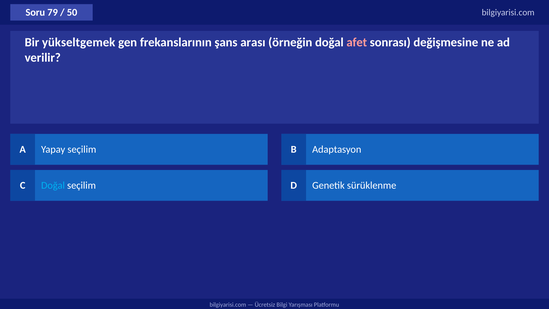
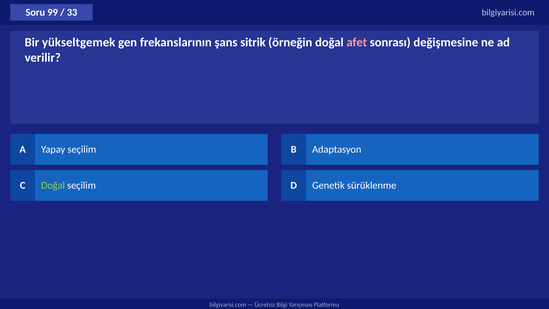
79: 79 -> 99 (53, 13)
50: 50 -> 33 (72, 13)
arası: arası -> sitrik (253, 42)
Doğal colour: light blue -> light green (53, 185)
